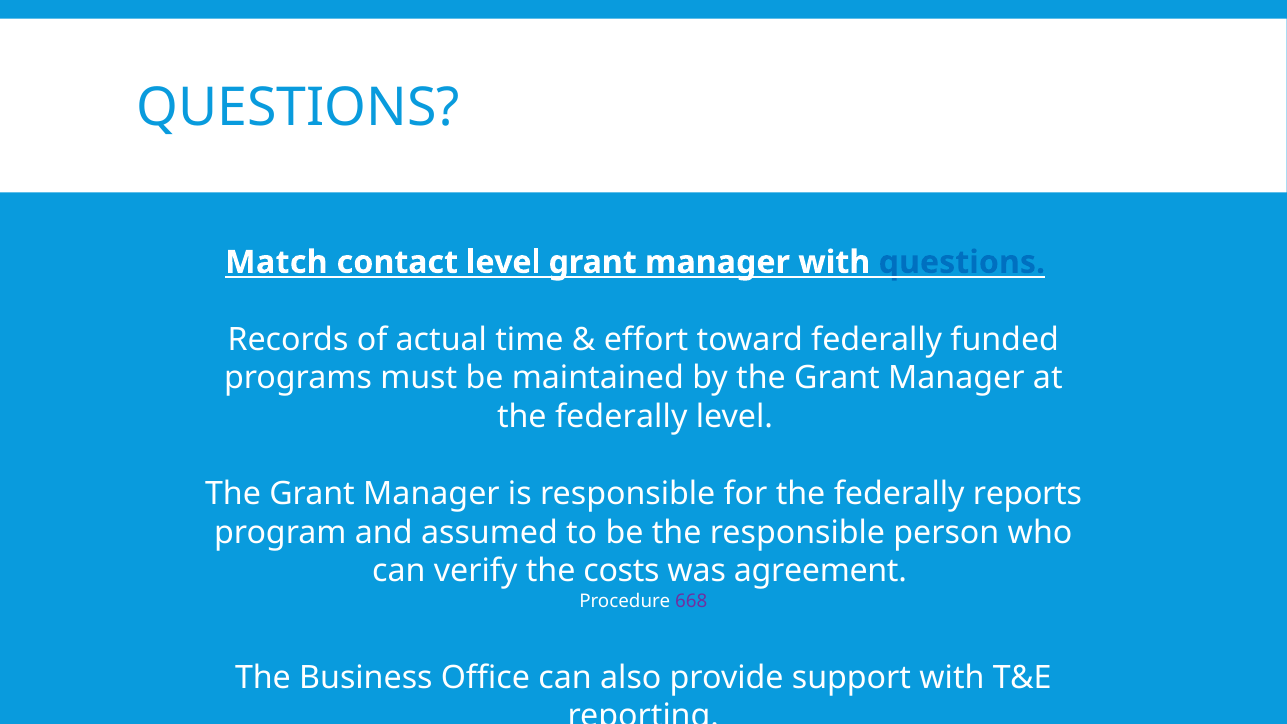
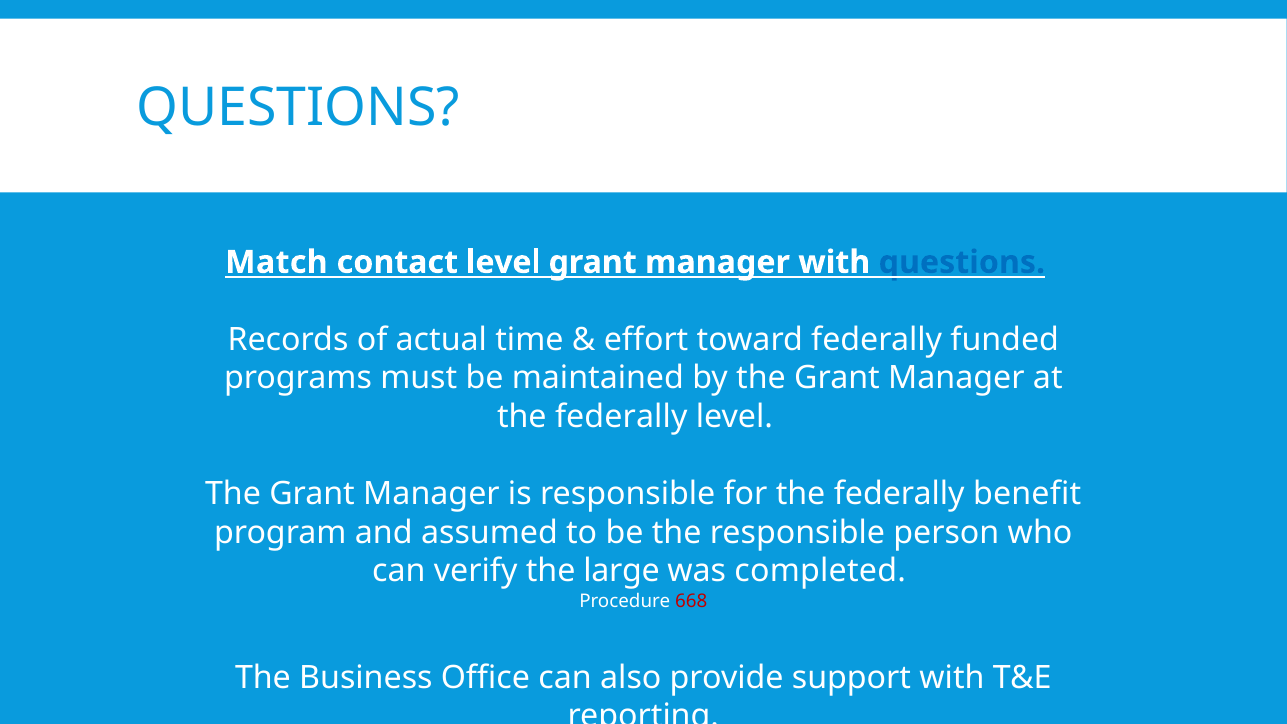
reports: reports -> benefit (1027, 494)
costs: costs -> large (622, 571)
agreement: agreement -> completed (820, 571)
668 colour: purple -> red (691, 601)
